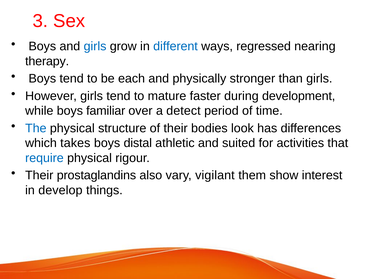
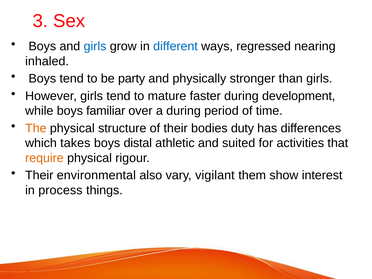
therapy: therapy -> inhaled (47, 61)
each: each -> party (132, 79)
a detect: detect -> during (184, 111)
The colour: blue -> orange (36, 128)
look: look -> duty (242, 128)
require colour: blue -> orange (44, 158)
prostaglandins: prostaglandins -> environmental (96, 175)
develop: develop -> process (60, 190)
